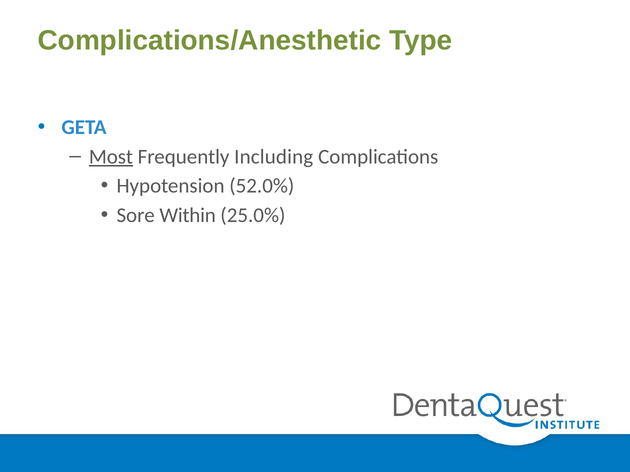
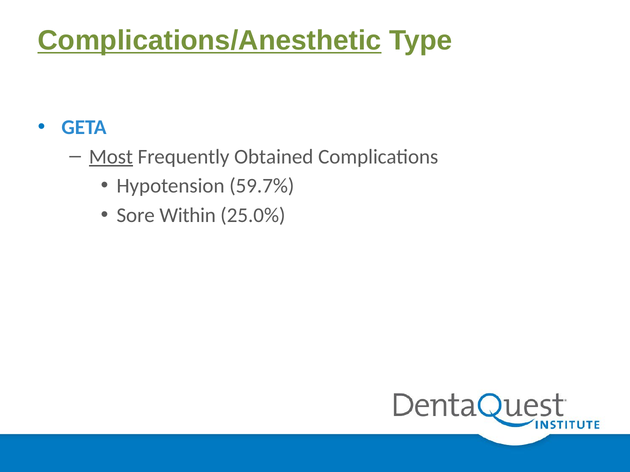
Complications/Anesthetic underline: none -> present (210, 41)
Including: Including -> Obtained (274, 157)
52.0%: 52.0% -> 59.7% (262, 186)
